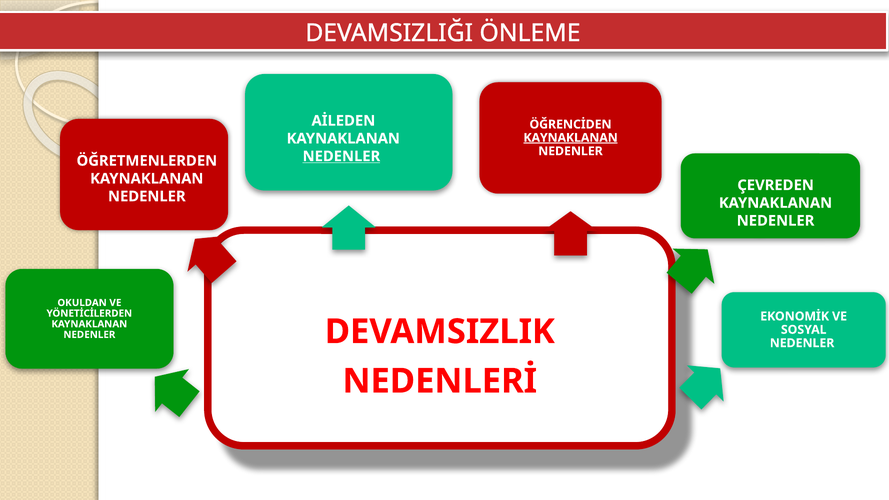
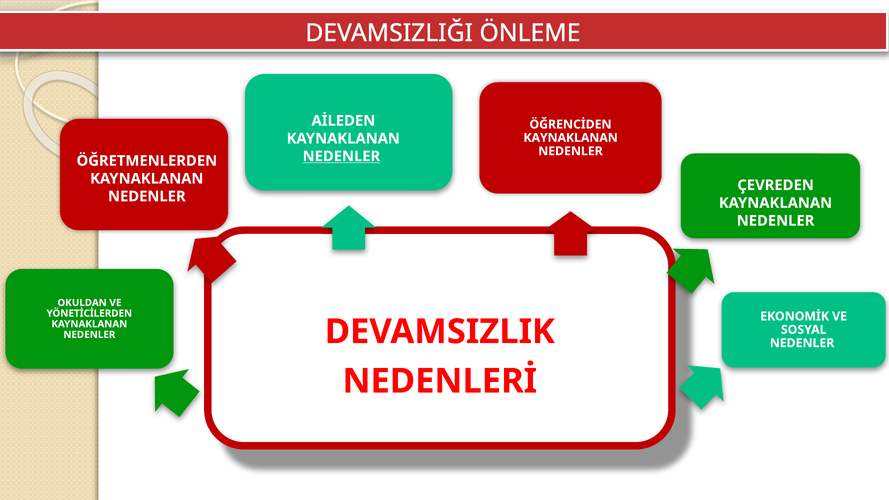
KAYNAKLANAN underline: present -> none (571, 138)
